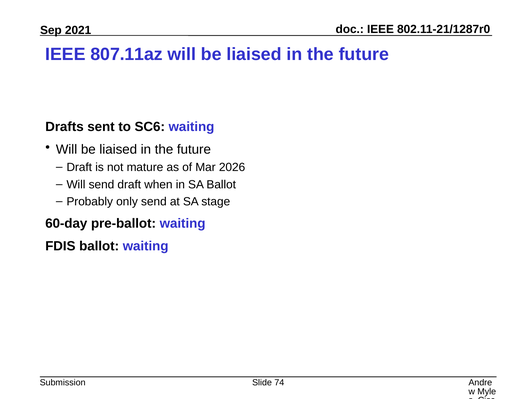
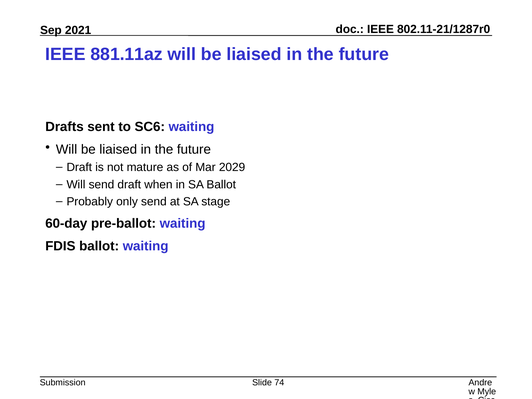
807.11az: 807.11az -> 881.11az (127, 54)
2026: 2026 -> 2029 (232, 167)
